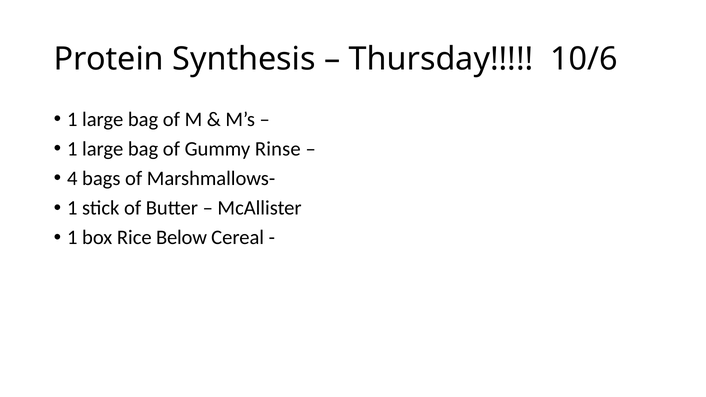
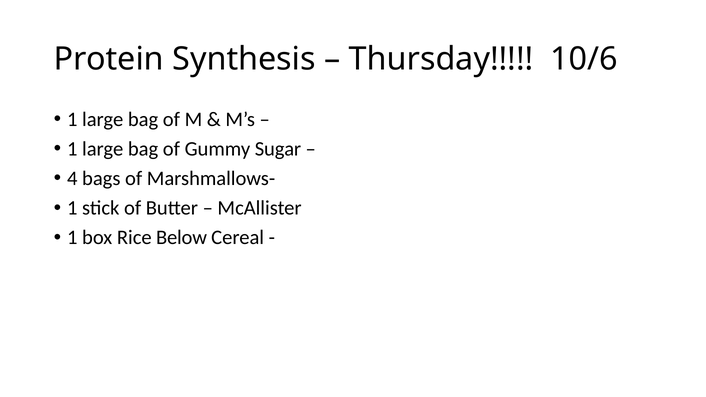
Rinse: Rinse -> Sugar (278, 149)
